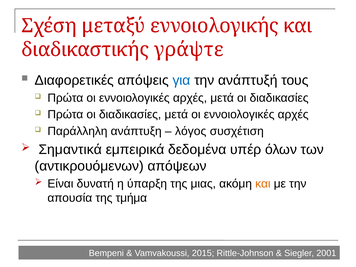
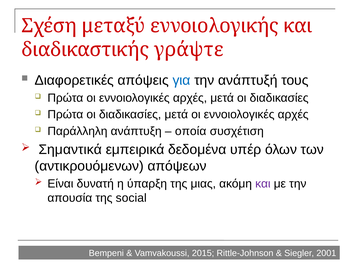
λόγος: λόγος -> οποία (191, 131)
και colour: orange -> purple (263, 184)
τμήμα: τμήμα -> social (131, 198)
